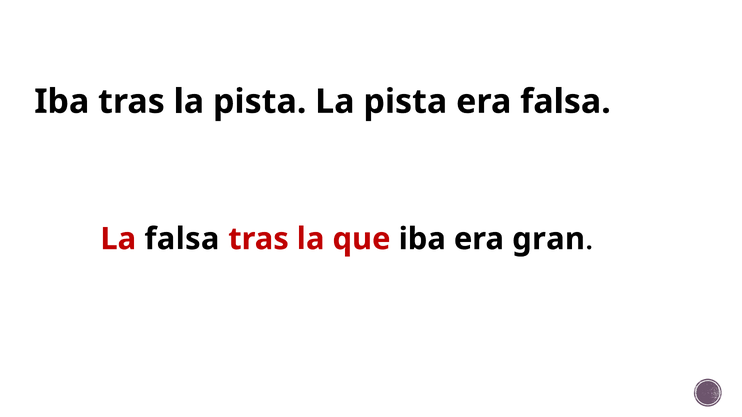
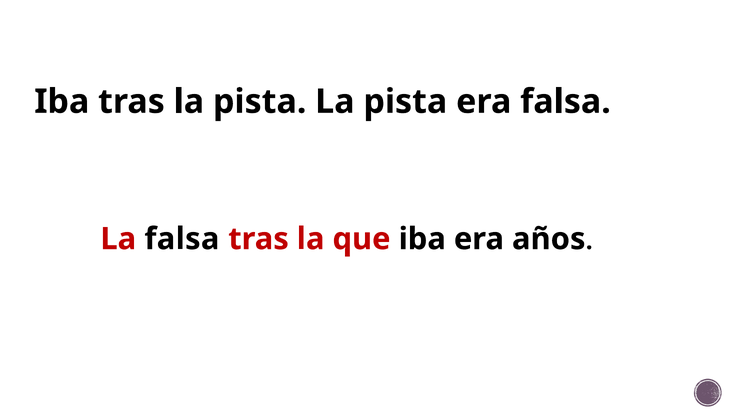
gran: gran -> años (549, 239)
